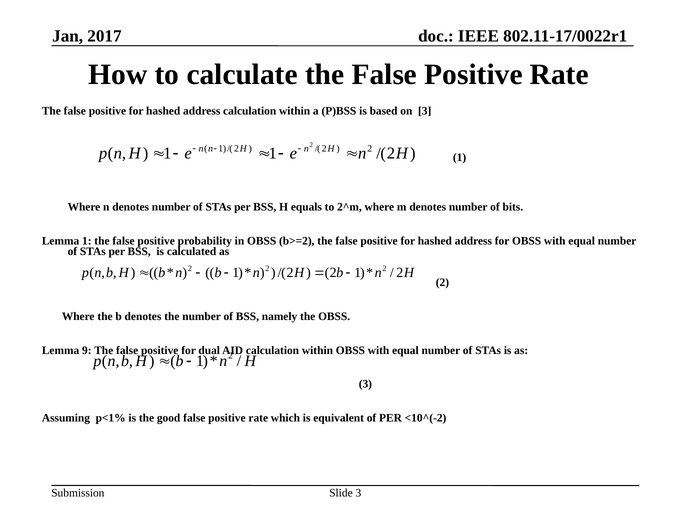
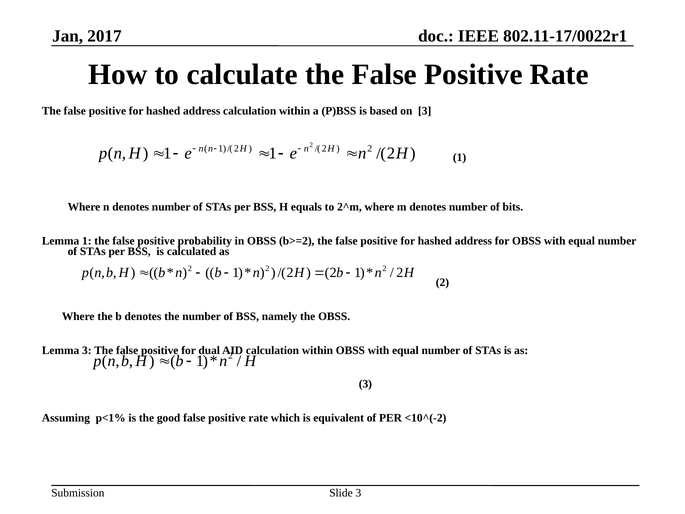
Lemma 9: 9 -> 3 (87, 350)
